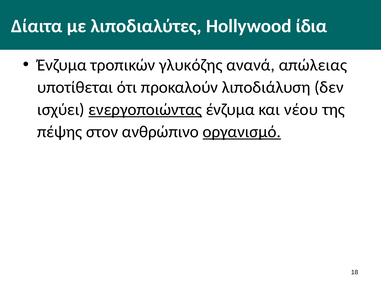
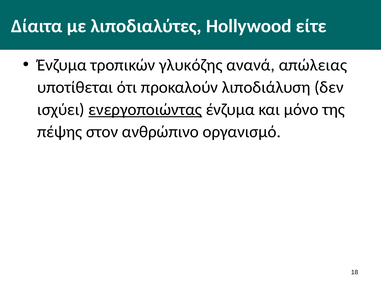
ίδια: ίδια -> είτε (311, 26)
νέου: νέου -> μόνο (301, 110)
οργανισμό underline: present -> none (242, 132)
